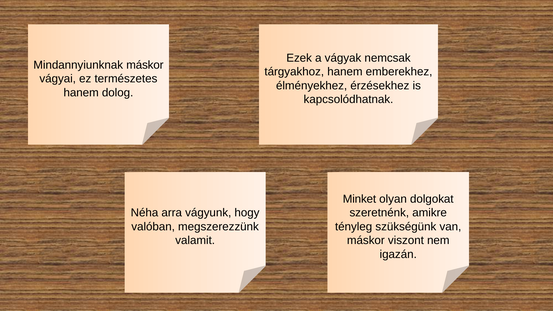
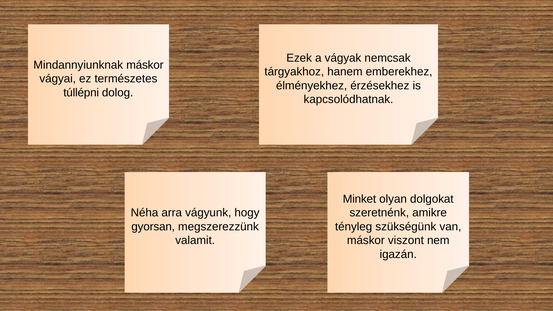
hanem: hanem -> túllépni (81, 93)
valóban: valóban -> gyorsan (153, 227)
